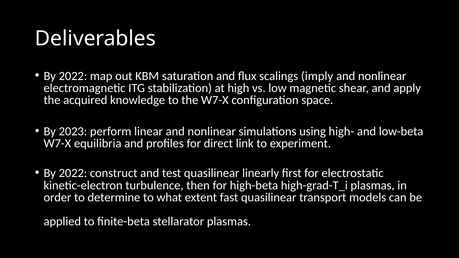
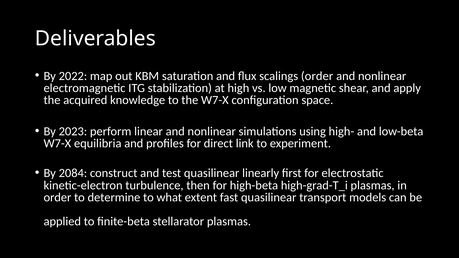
scalings imply: imply -> order (317, 76)
2022: 2022 -> 2084 (73, 173)
